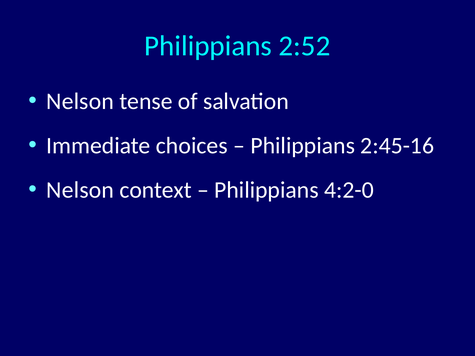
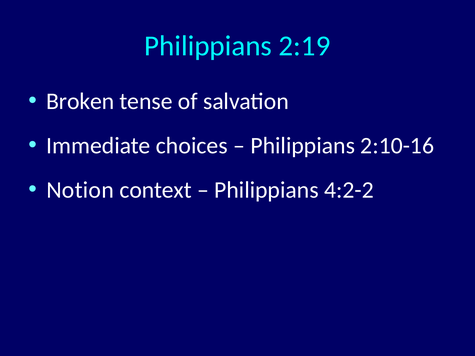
2:52: 2:52 -> 2:19 (304, 46)
Nelson: Nelson -> Broken (80, 101)
2:45-16: 2:45-16 -> 2:10-16 (397, 146)
Nelson: Nelson -> Notion (80, 190)
4:2-0: 4:2-0 -> 4:2-2 (349, 190)
